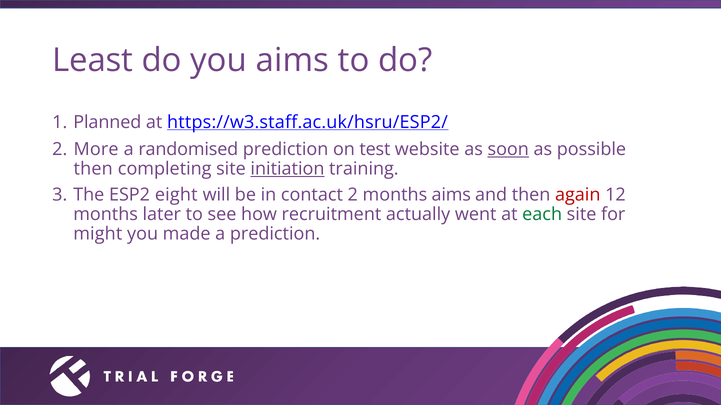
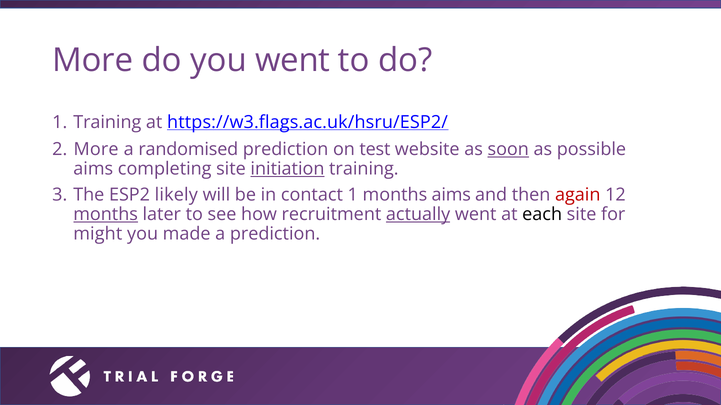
Least: Least -> More (93, 61)
you aims: aims -> went (293, 61)
Planned: Planned -> Training (107, 123)
https://w3.staff.ac.uk/hsru/ESP2/: https://w3.staff.ac.uk/hsru/ESP2/ -> https://w3.flags.ac.uk/hsru/ESP2/ (308, 123)
then: then -> aims (93, 169)
eight: eight -> likely (176, 195)
contact 2: 2 -> 1 (353, 195)
months underline: none -> present (106, 215)
actually underline: none -> present (418, 215)
each colour: green -> black (542, 215)
